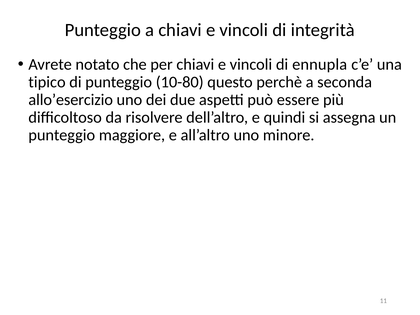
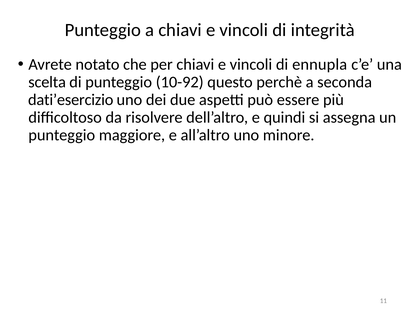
tipico: tipico -> scelta (47, 82)
10-80: 10-80 -> 10-92 (180, 82)
allo’esercizio: allo’esercizio -> dati’esercizio (71, 100)
